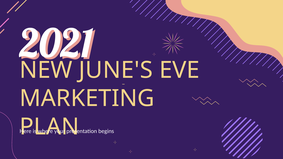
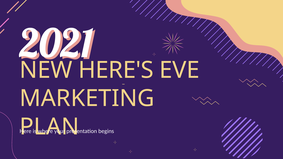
JUNE'S: JUNE'S -> HERE'S (116, 70)
